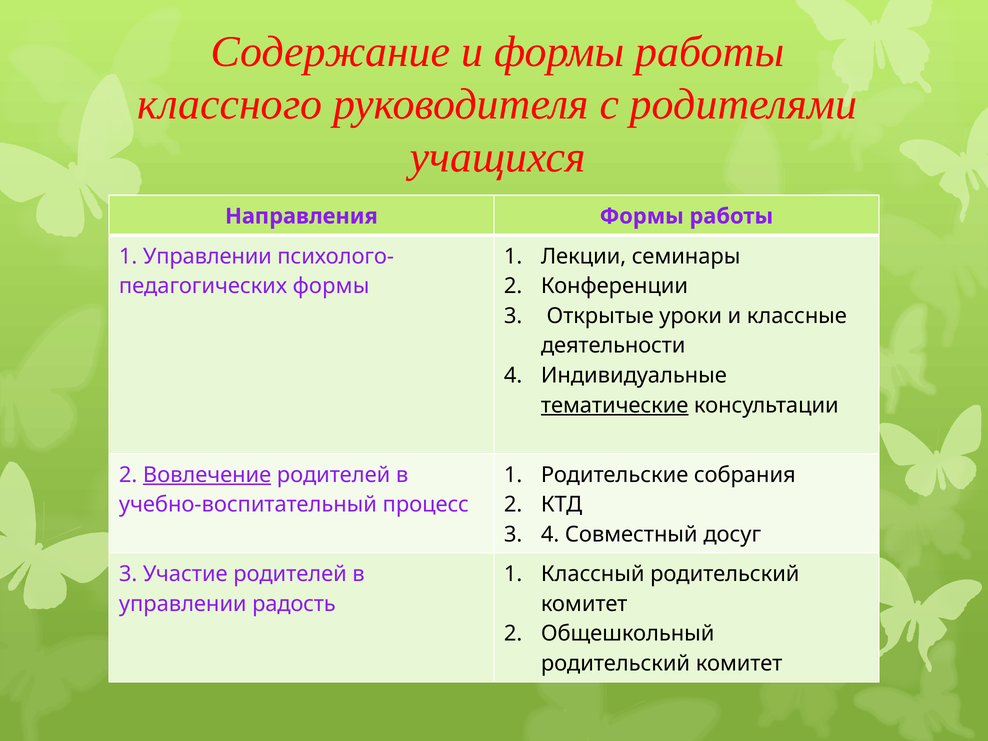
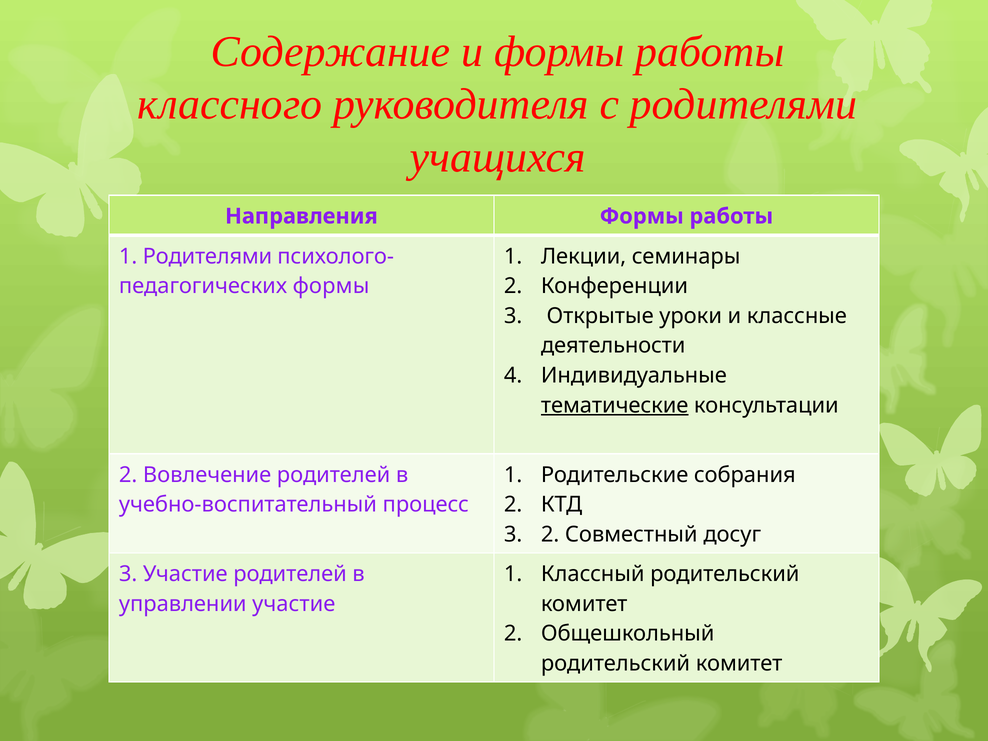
1 Управлении: Управлении -> Родителями (207, 256)
Вовлечение underline: present -> none (207, 475)
3 4: 4 -> 2 (550, 534)
управлении радость: радость -> участие (294, 604)
